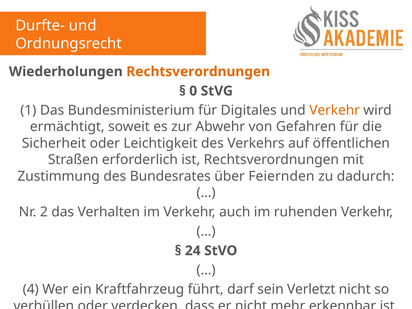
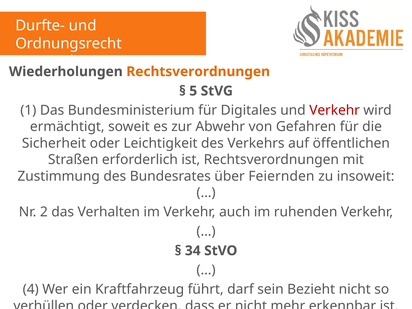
0: 0 -> 5 (193, 91)
Verkehr colour: orange -> red (335, 110)
dadurch: dadurch -> insoweit (366, 176)
24: 24 -> 34 (193, 251)
Verletzt: Verletzt -> Bezieht (311, 289)
